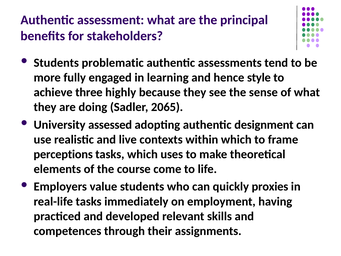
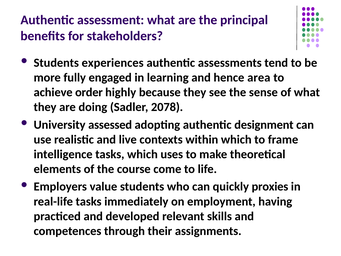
problematic: problematic -> experiences (113, 63)
style: style -> area (259, 77)
three: three -> order (89, 92)
2065: 2065 -> 2078 (167, 107)
perceptions: perceptions -> intelligence (63, 154)
